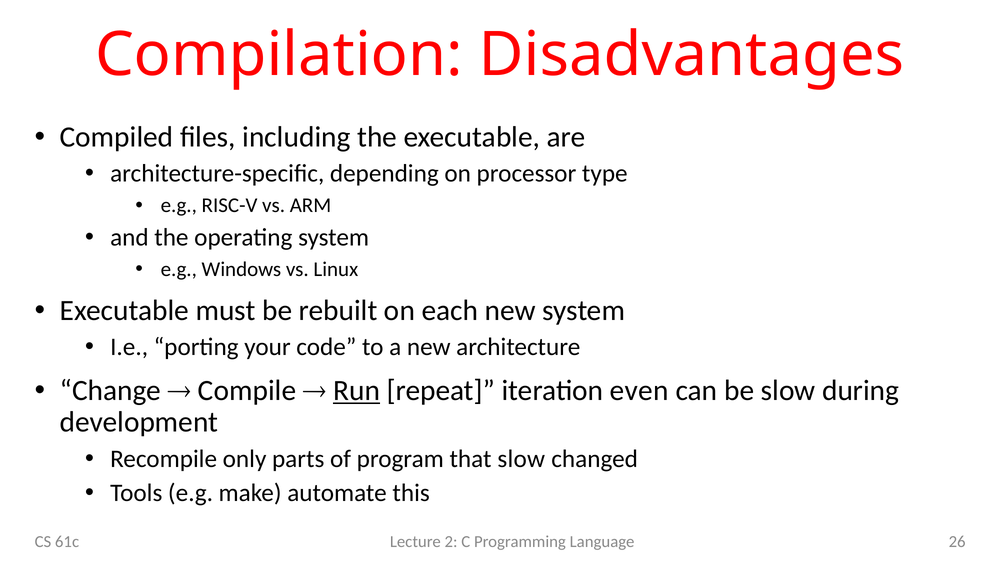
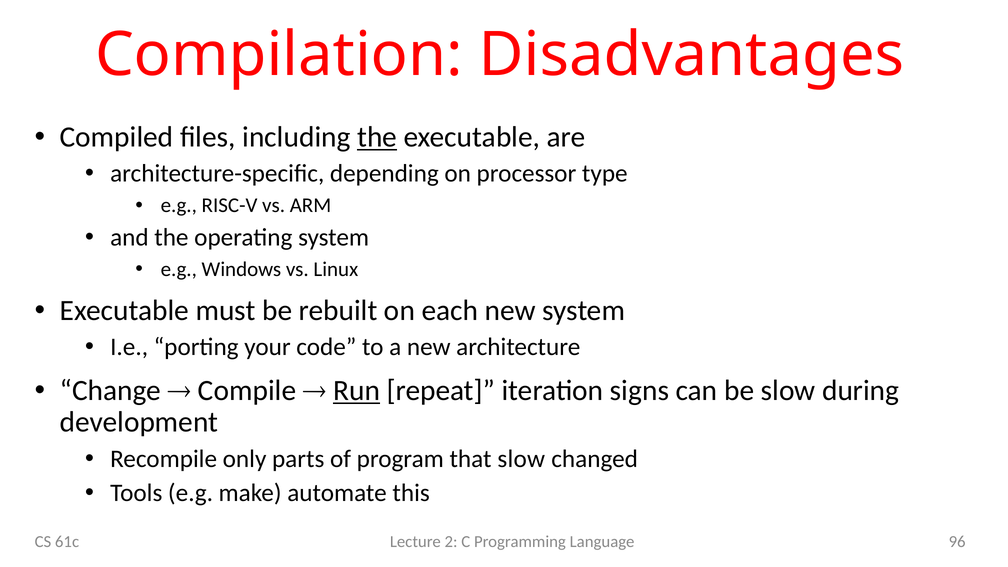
the underline: none -> present (377, 137)
even: even -> signs (639, 391)
26: 26 -> 96 (957, 542)
